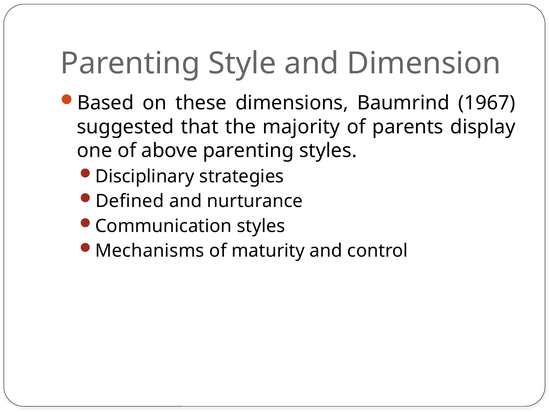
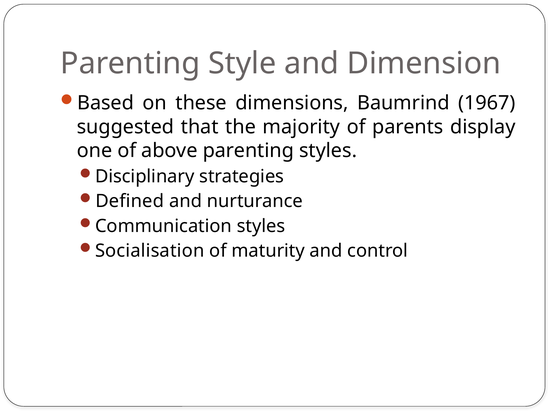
Mechanisms: Mechanisms -> Socialisation (150, 251)
